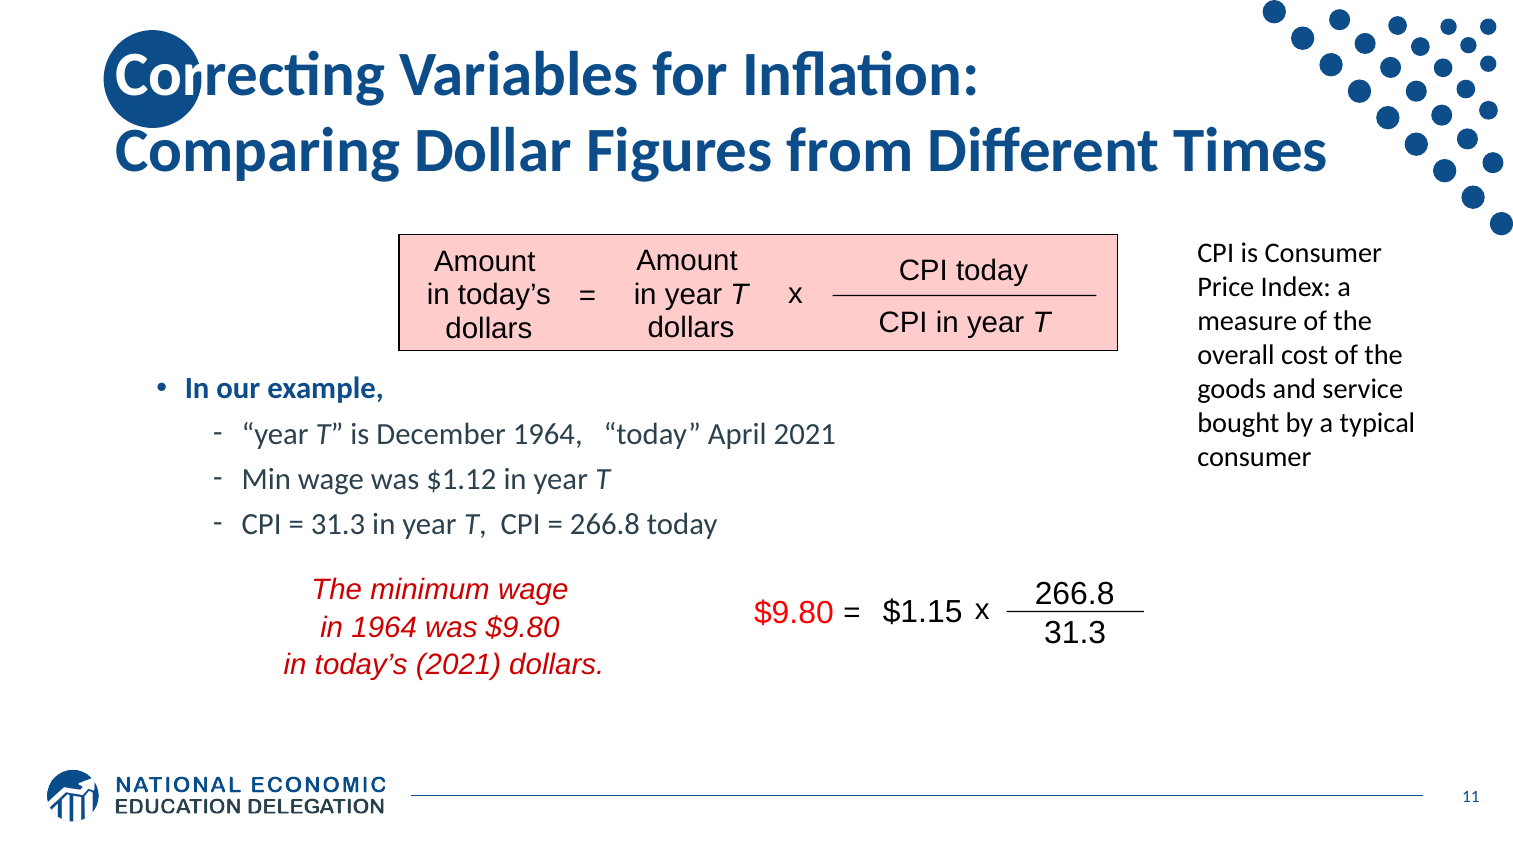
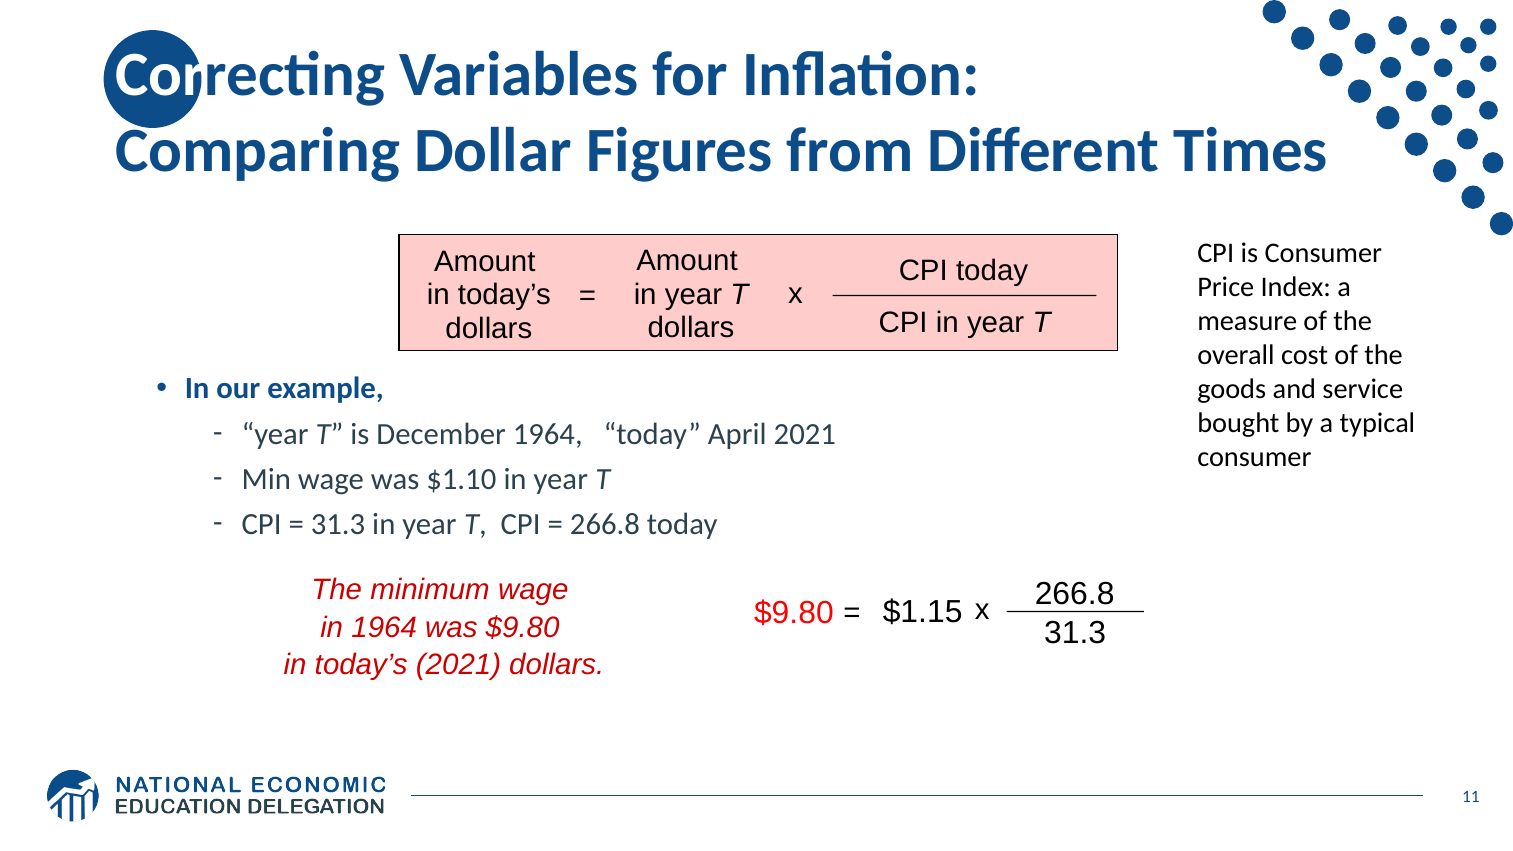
$1.12: $1.12 -> $1.10 (461, 479)
